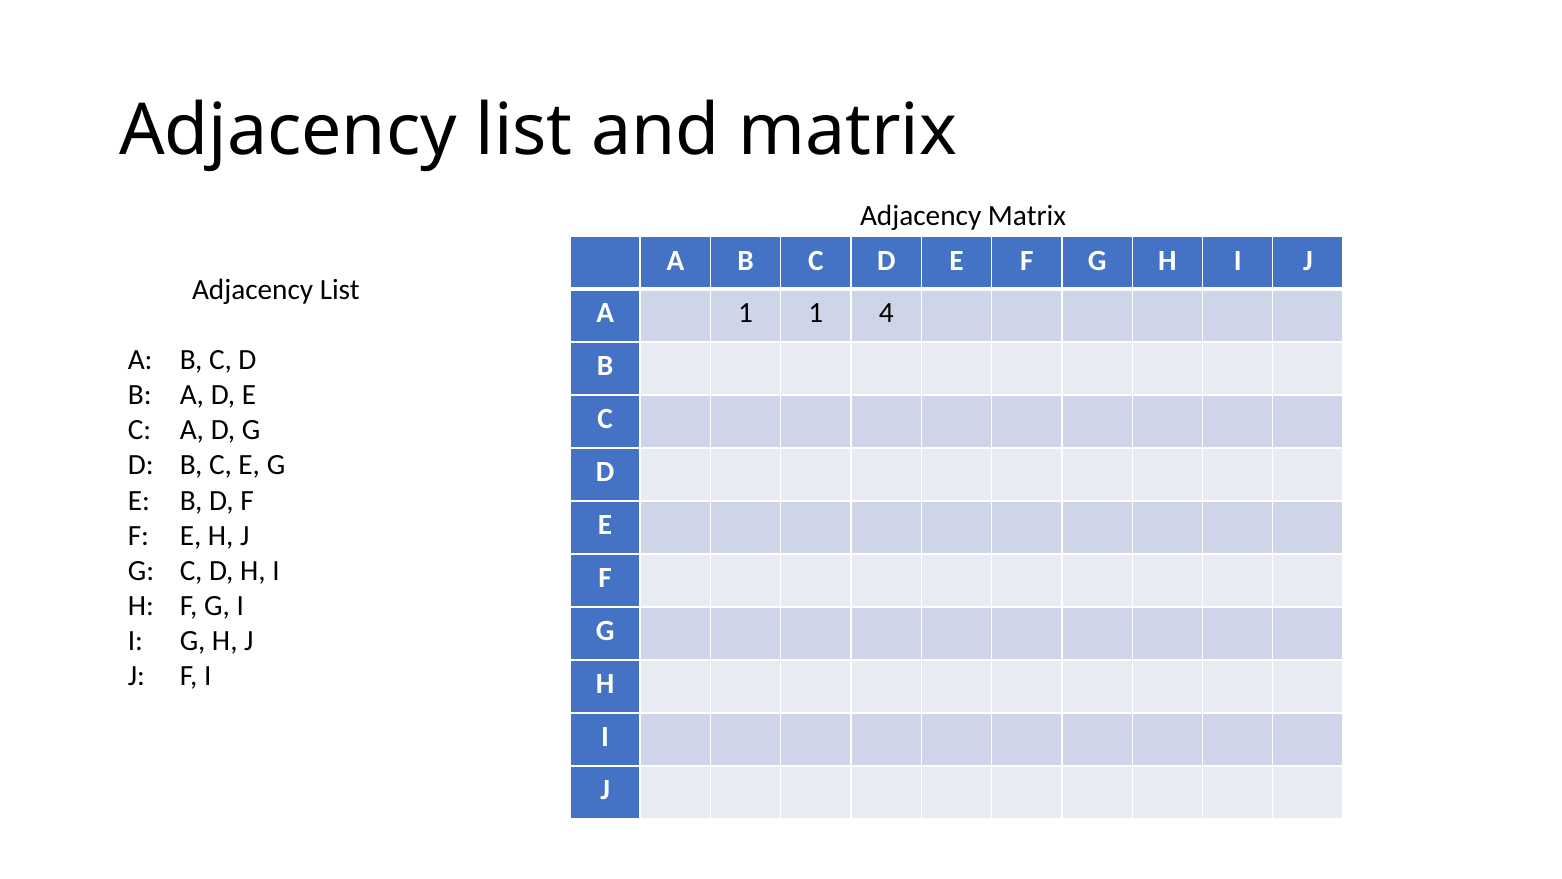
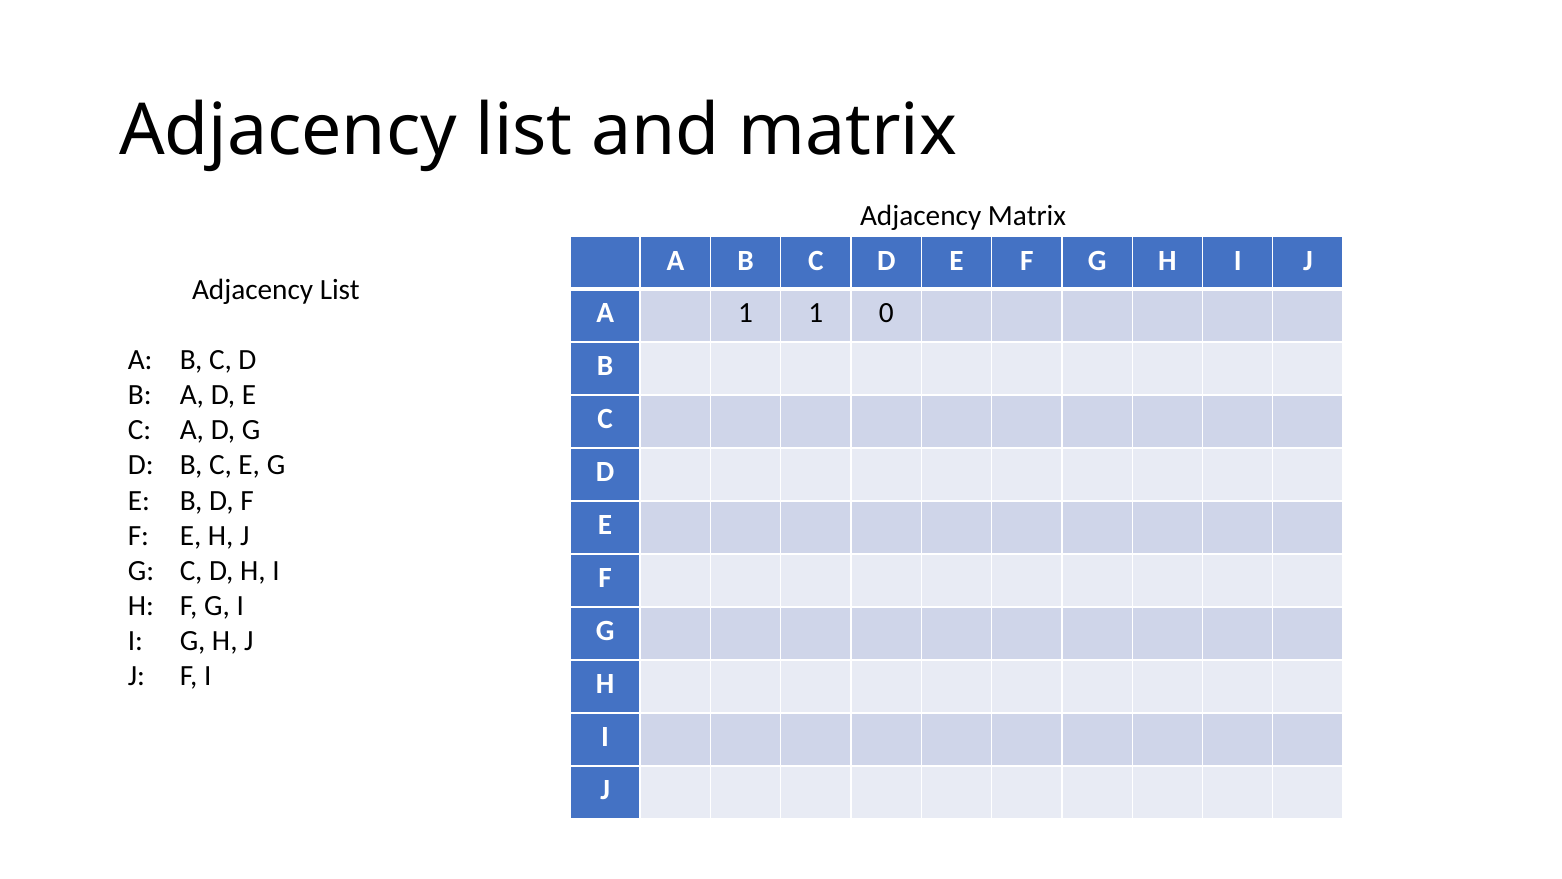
4: 4 -> 0 (886, 313)
